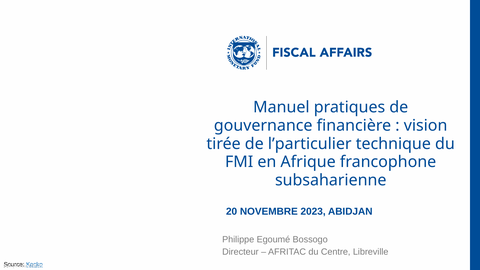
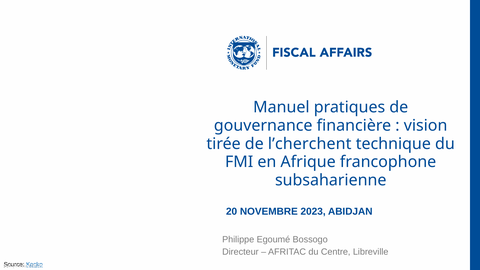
l’particulier: l’particulier -> l’cherchent (310, 144)
